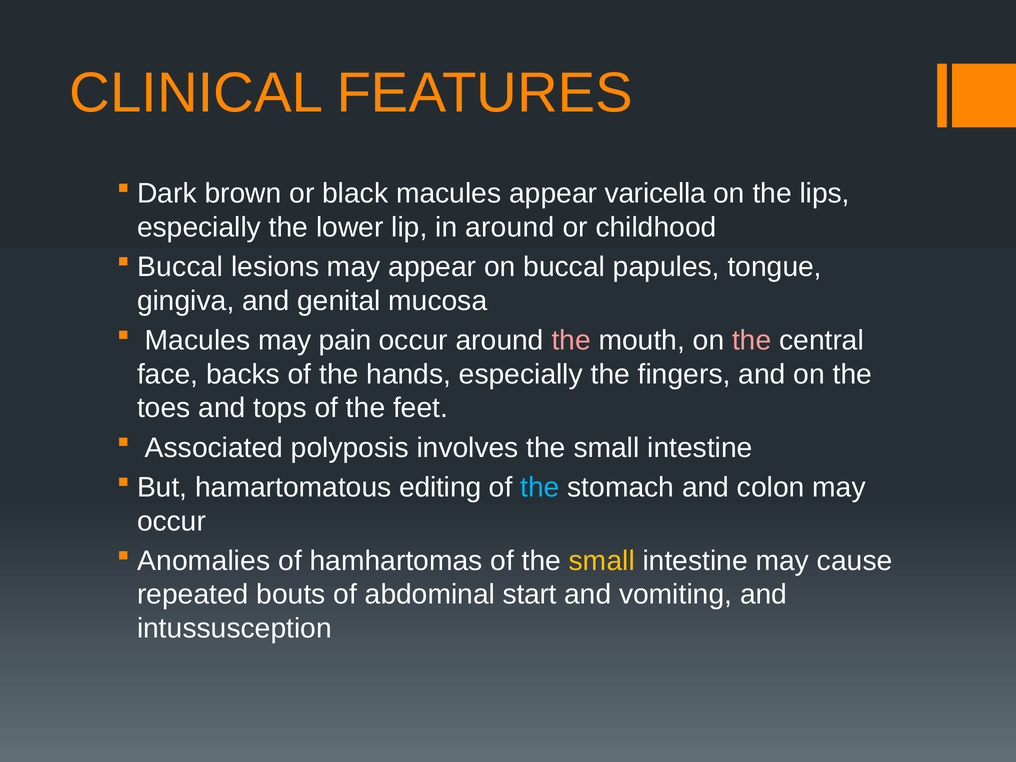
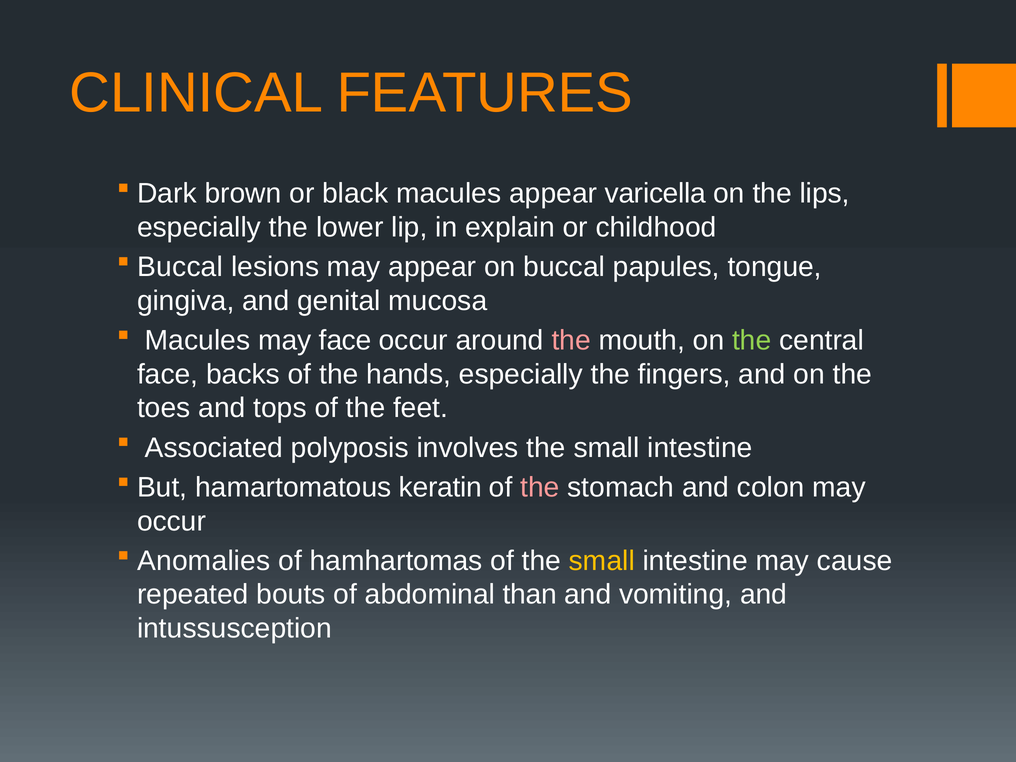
in around: around -> explain (510, 227)
may pain: pain -> face (345, 340)
the colour: pink -> light green (752, 340)
editing: editing -> keratin (440, 487)
the colour: light blue -> pink (540, 487)
start: start -> than (530, 595)
